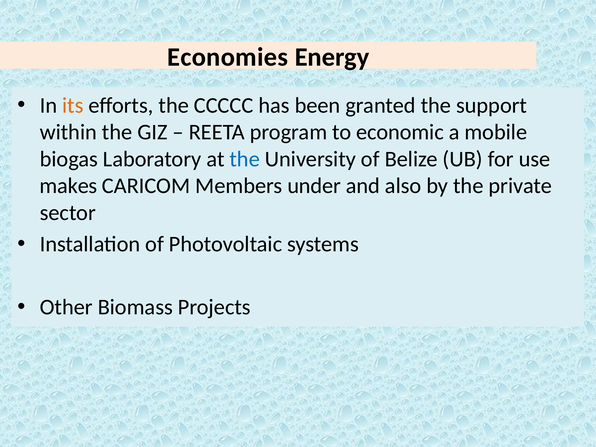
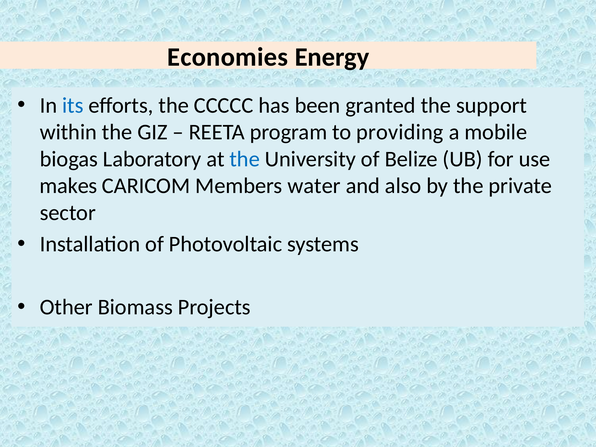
its colour: orange -> blue (73, 105)
economic: economic -> providing (400, 132)
under: under -> water (314, 186)
